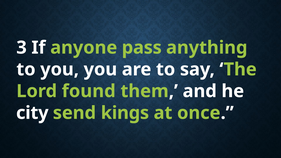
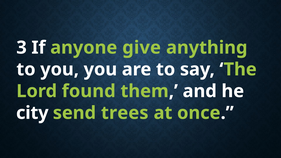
pass: pass -> give (142, 48)
kings: kings -> trees (125, 113)
